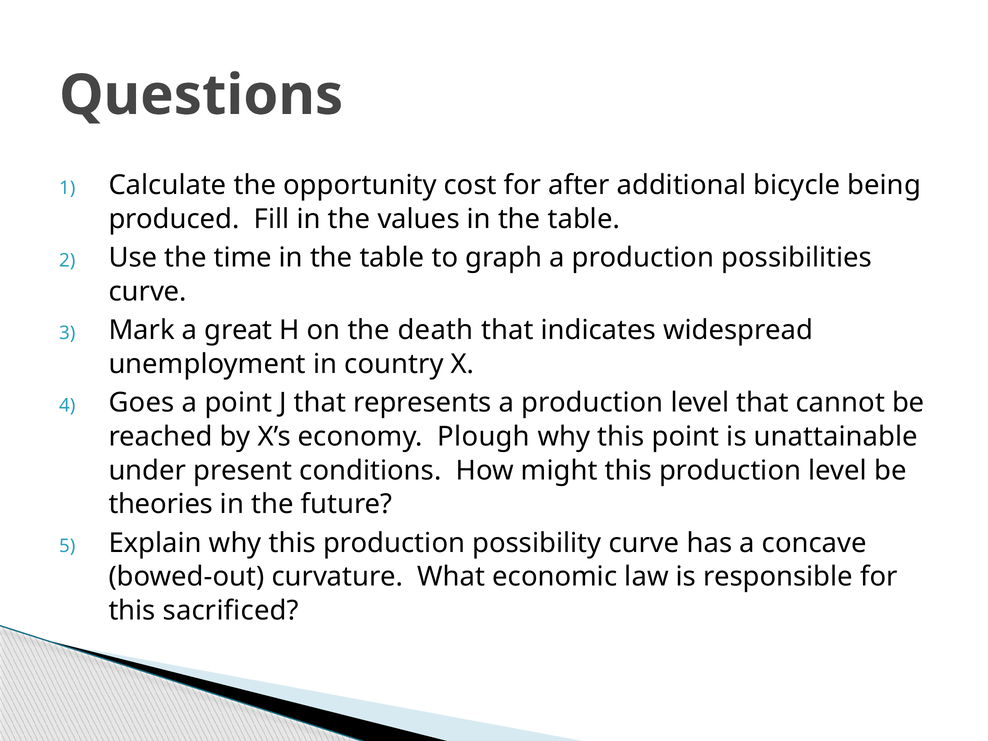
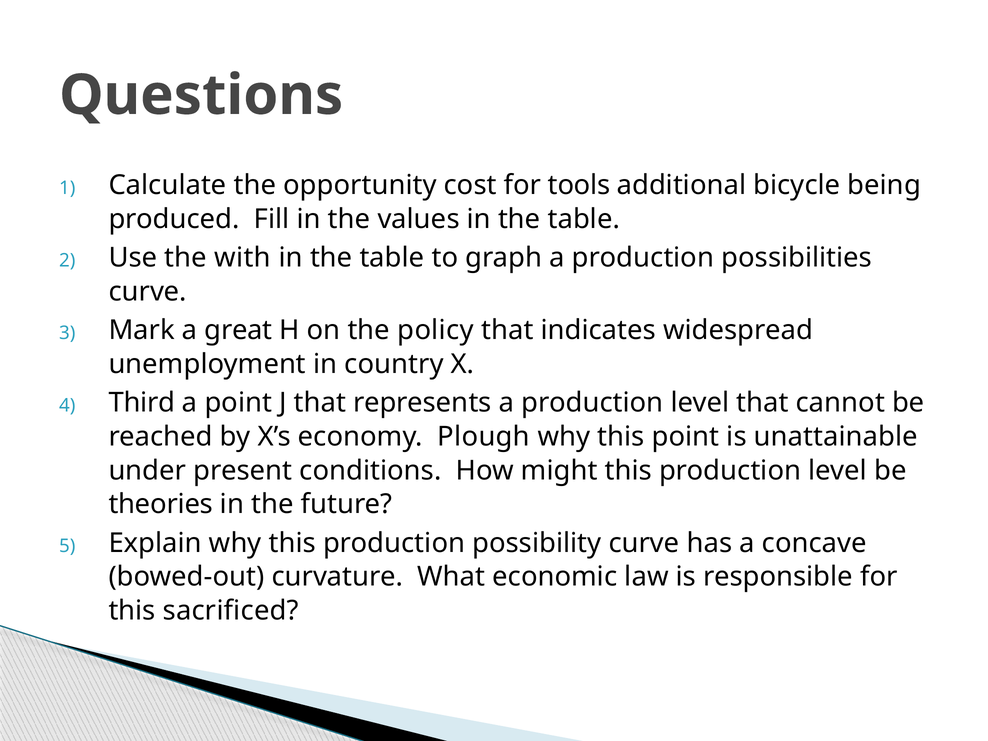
after: after -> tools (579, 185)
time: time -> with (243, 258)
death: death -> policy (436, 330)
Goes: Goes -> Third (142, 403)
